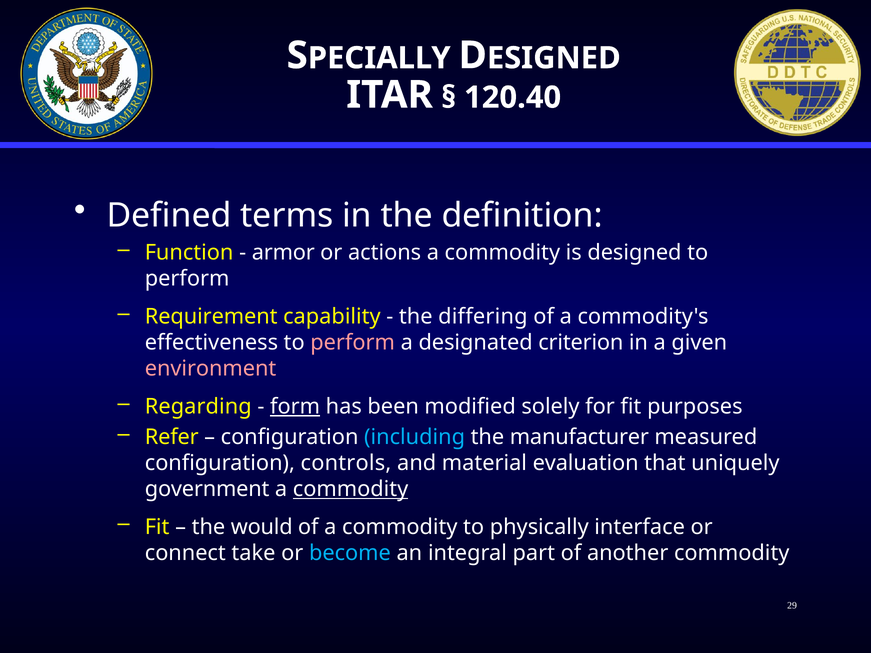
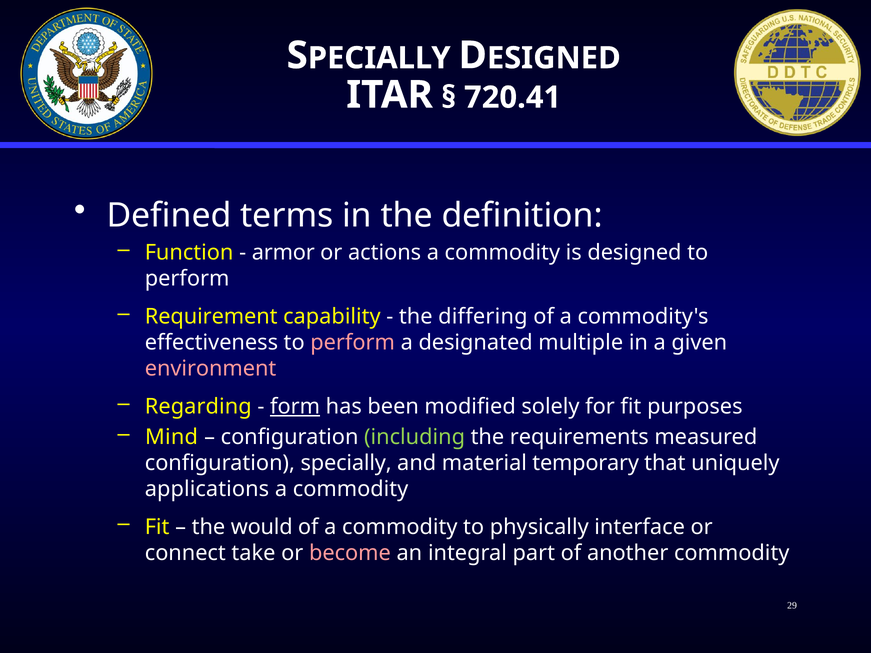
120.40: 120.40 -> 720.41 (513, 98)
criterion: criterion -> multiple (581, 343)
Refer: Refer -> Mind (172, 437)
including colour: light blue -> light green (415, 437)
manufacturer: manufacturer -> requirements (579, 437)
controls: controls -> specially (346, 463)
evaluation: evaluation -> temporary (586, 463)
government: government -> applications (207, 489)
commodity underline: present -> none (351, 489)
become colour: light blue -> pink (350, 553)
